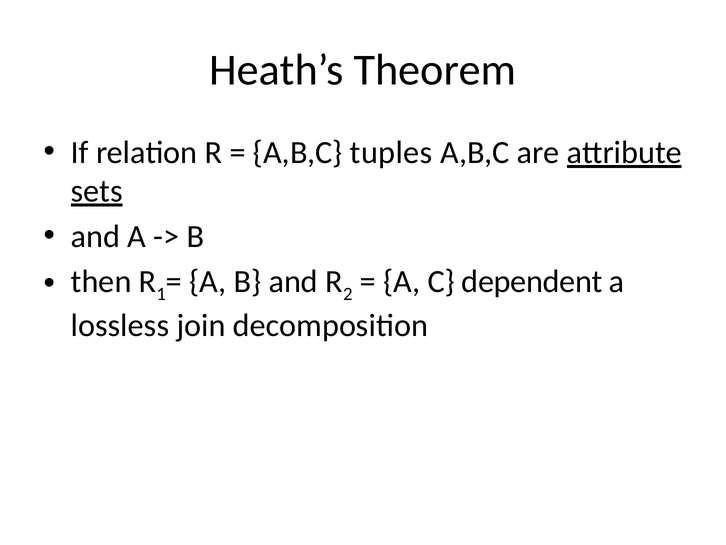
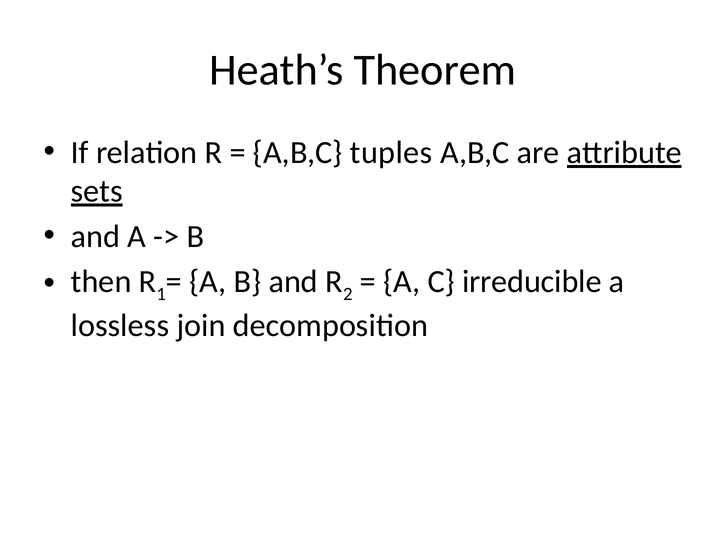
dependent: dependent -> irreducible (532, 281)
